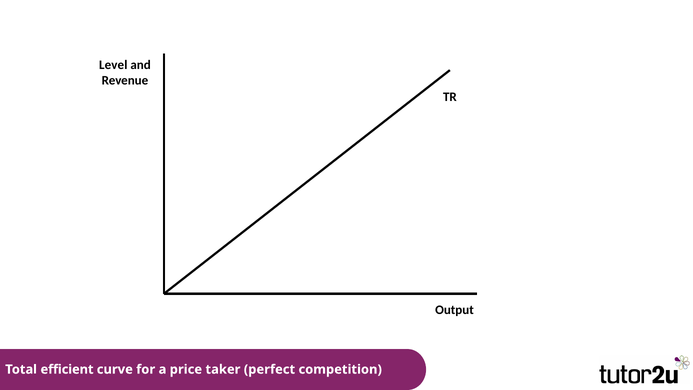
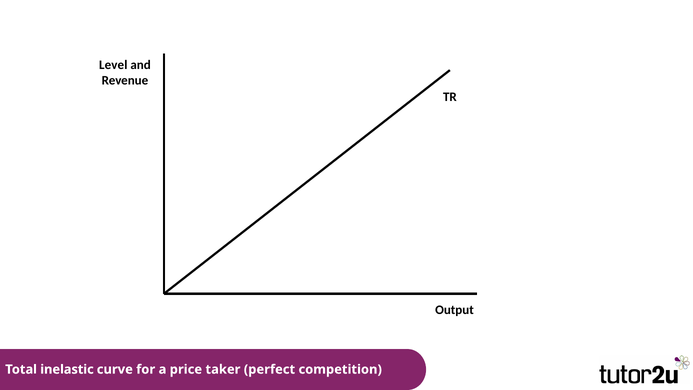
efficient: efficient -> inelastic (67, 369)
